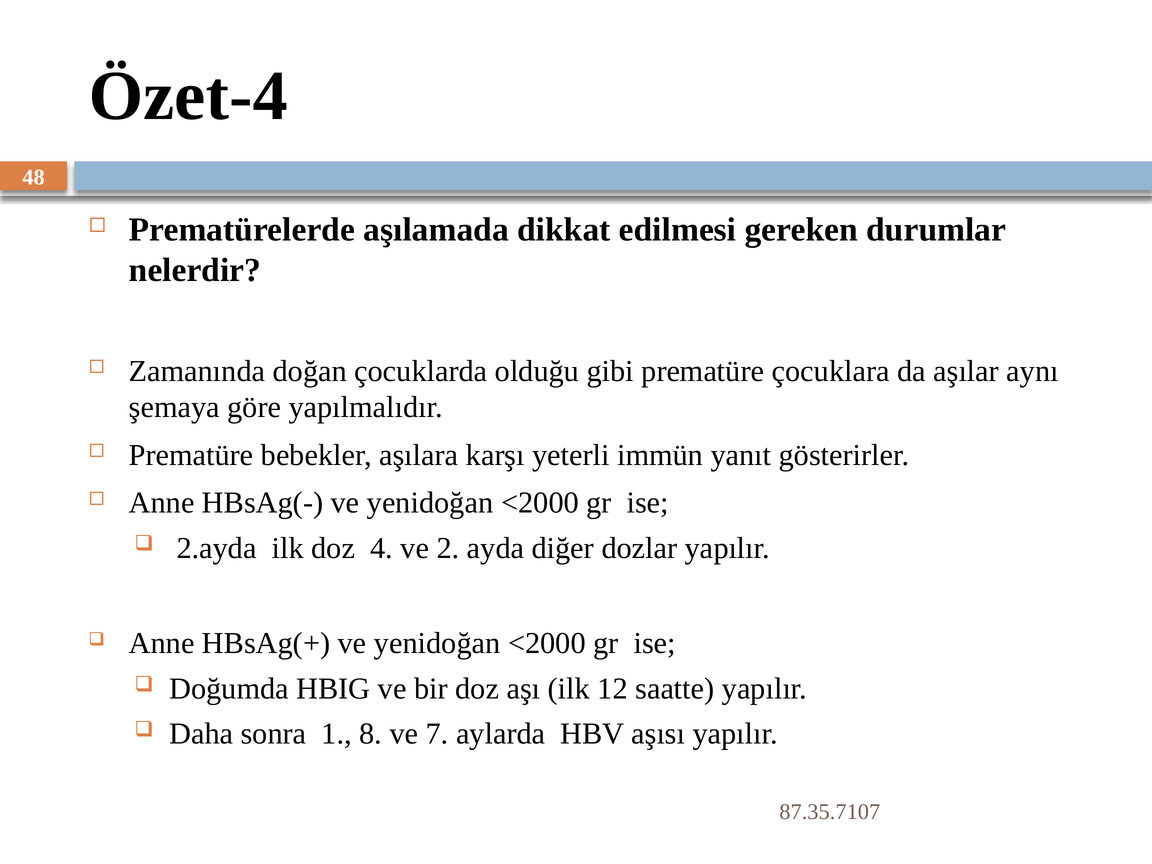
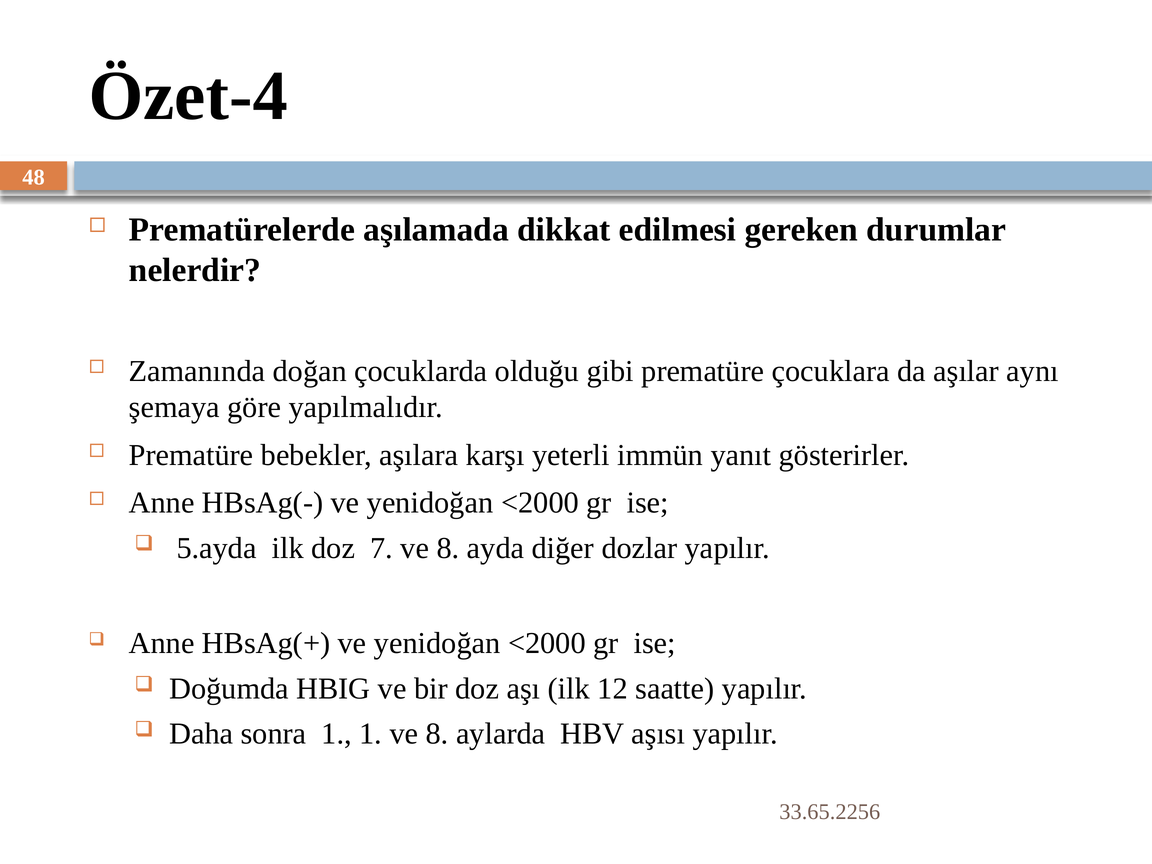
2.ayda: 2.ayda -> 5.ayda (217, 548)
4: 4 -> 7 (382, 548)
2: 2 -> 8 (448, 548)
1 8: 8 -> 1 (371, 734)
7: 7 -> 8 (437, 734)
87.35.7107: 87.35.7107 -> 33.65.2256 (830, 812)
